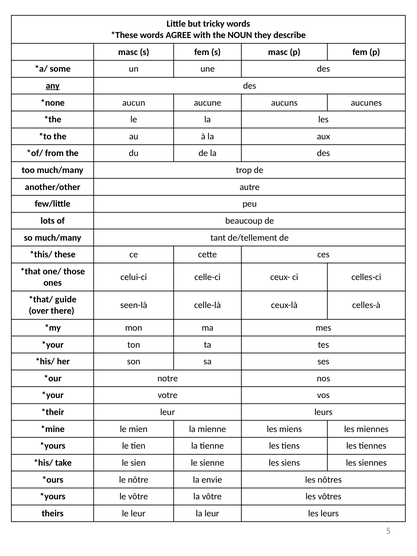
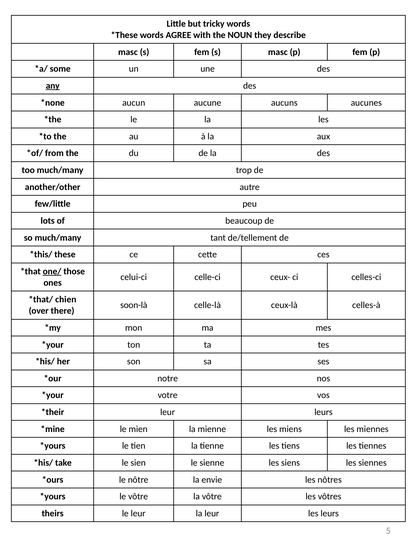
one/ underline: none -> present (52, 271)
guide: guide -> chien (66, 300)
seen-là: seen-là -> soon-là (134, 305)
